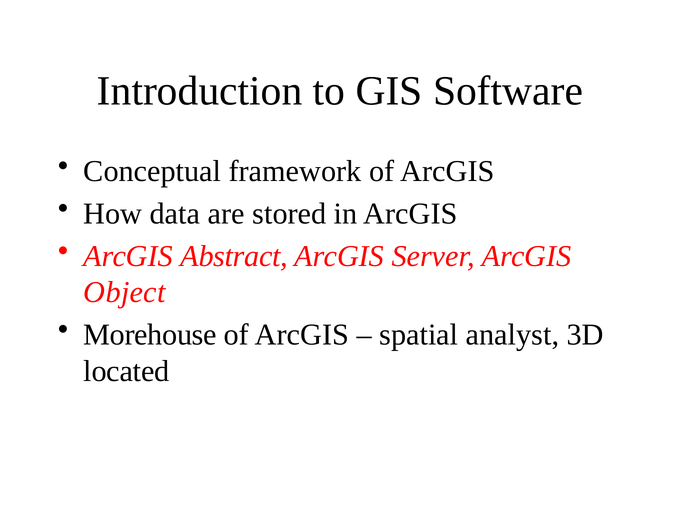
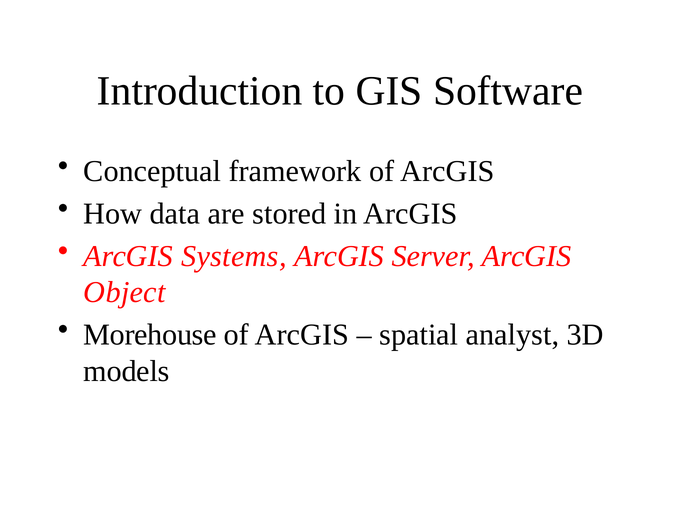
Abstract: Abstract -> Systems (234, 256)
located: located -> models (126, 371)
